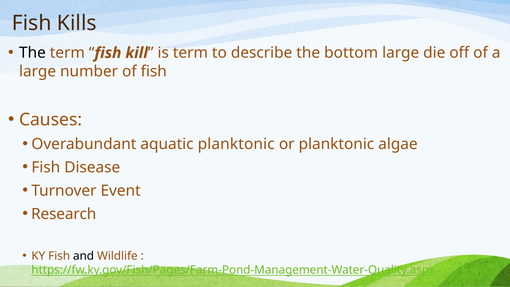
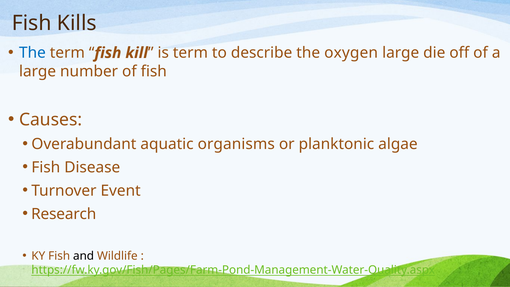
The colour: black -> blue (32, 53)
bottom: bottom -> oxygen (351, 53)
aquatic planktonic: planktonic -> organisms (236, 144)
